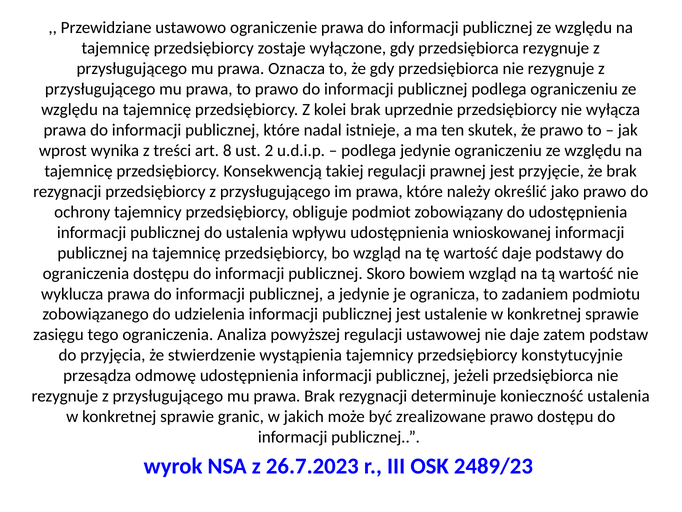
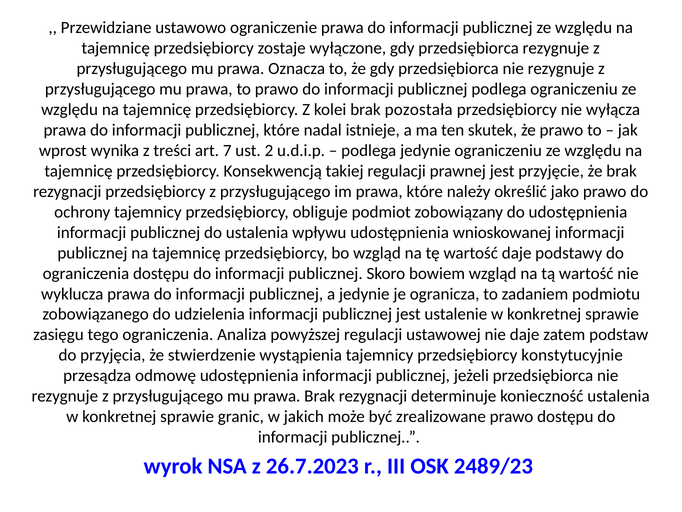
uprzednie: uprzednie -> pozostała (419, 109)
8: 8 -> 7 (227, 150)
